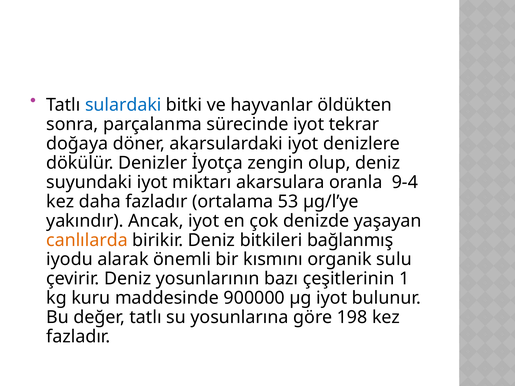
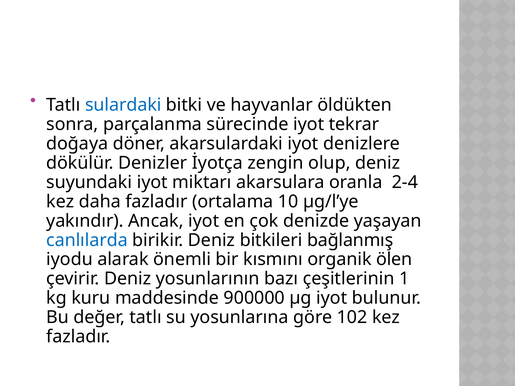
9-4: 9-4 -> 2-4 (405, 182)
53: 53 -> 10 (288, 202)
canlılarda colour: orange -> blue (87, 240)
sulu: sulu -> ölen (394, 260)
198: 198 -> 102 (352, 317)
